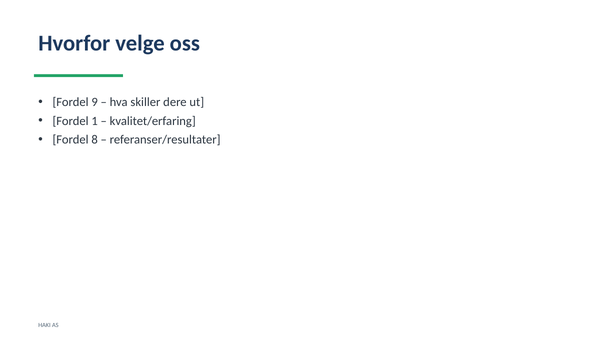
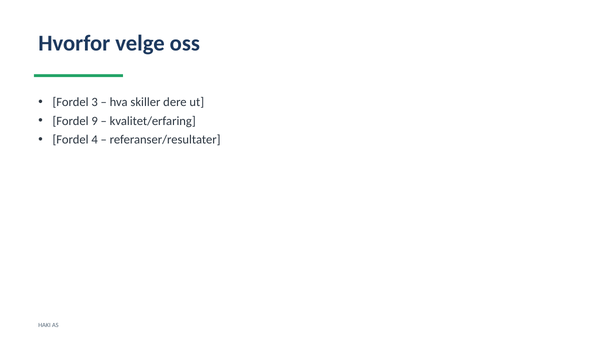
9: 9 -> 3 (95, 102)
1: 1 -> 9 (95, 121)
8: 8 -> 4 (95, 140)
